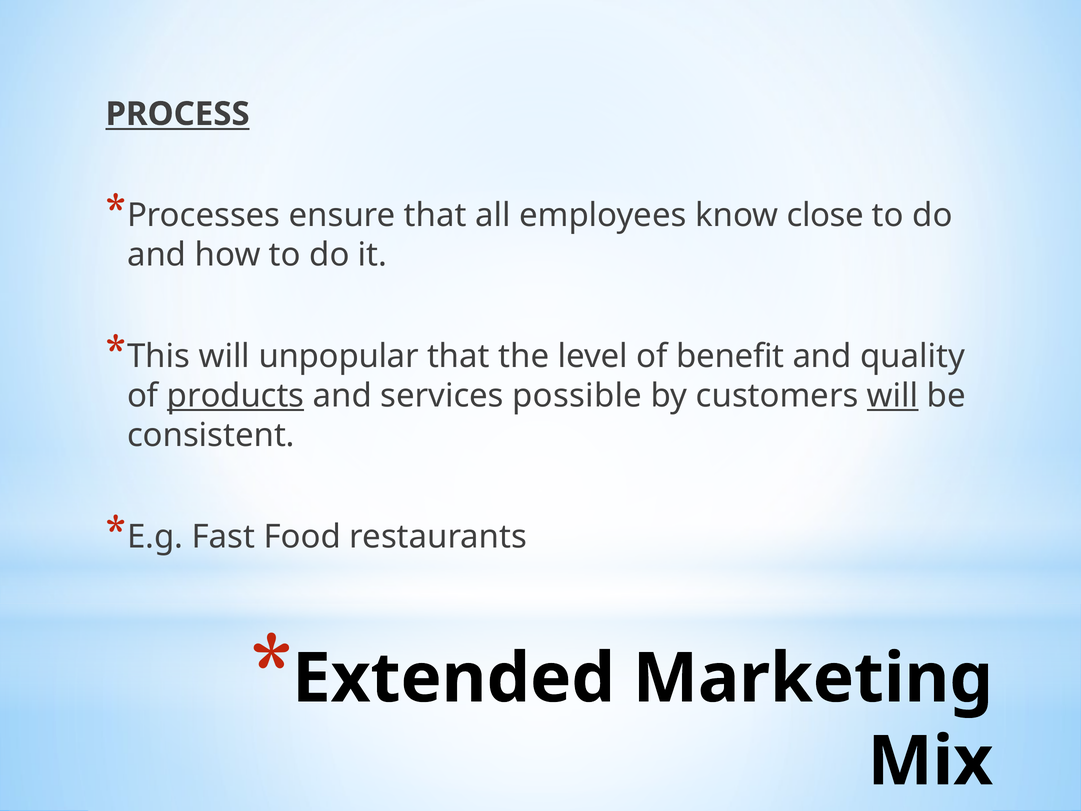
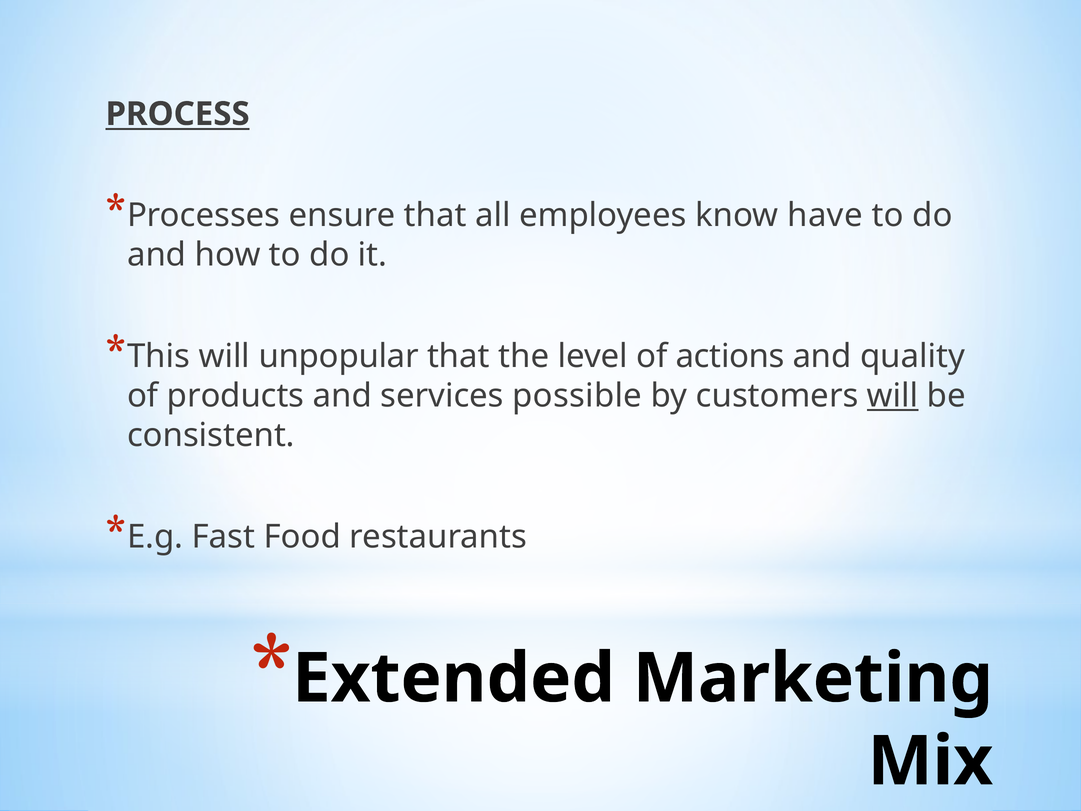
close: close -> have (825, 215)
benefit: benefit -> actions (730, 356)
products underline: present -> none (236, 396)
